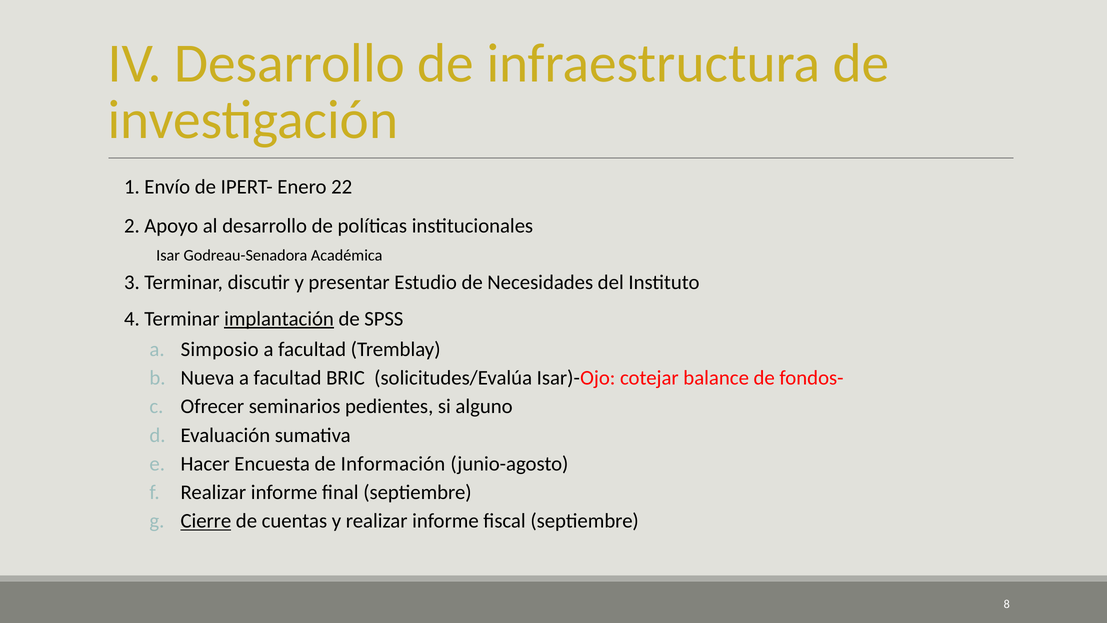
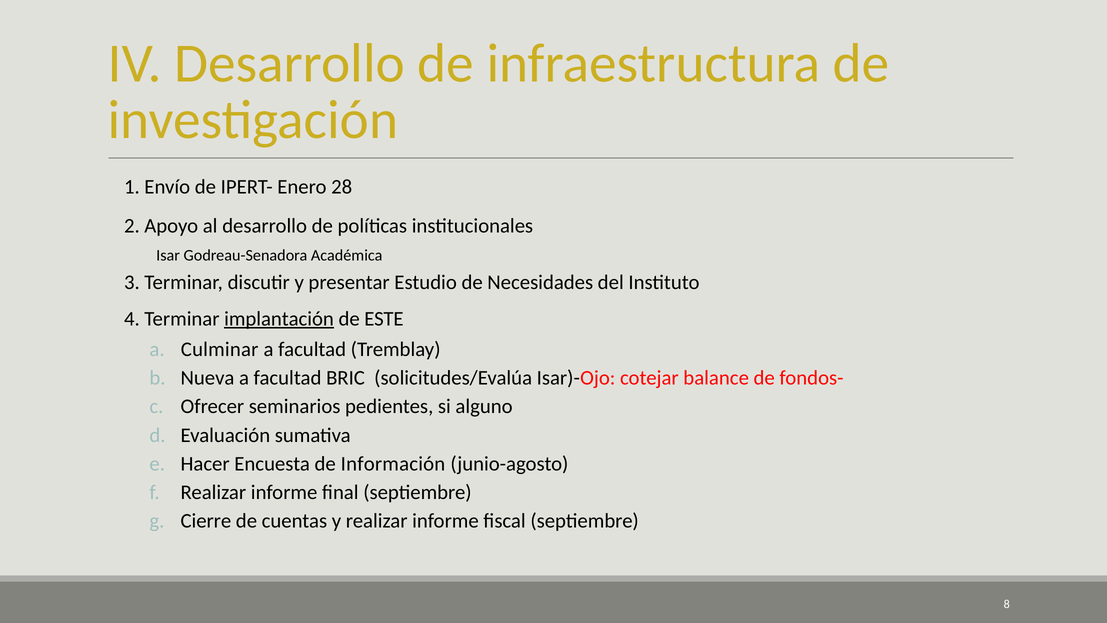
22: 22 -> 28 (342, 187)
SPSS: SPSS -> ESTE (384, 319)
Simposio: Simposio -> Culminar (220, 349)
Cierre underline: present -> none (206, 521)
